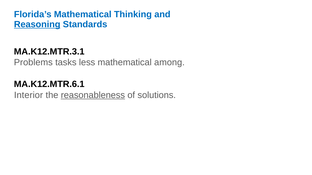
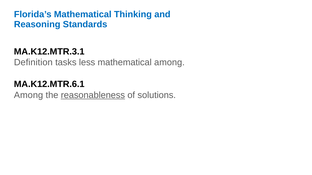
Reasoning underline: present -> none (37, 24)
Problems: Problems -> Definition (33, 63)
Interior: Interior -> Among (29, 95)
